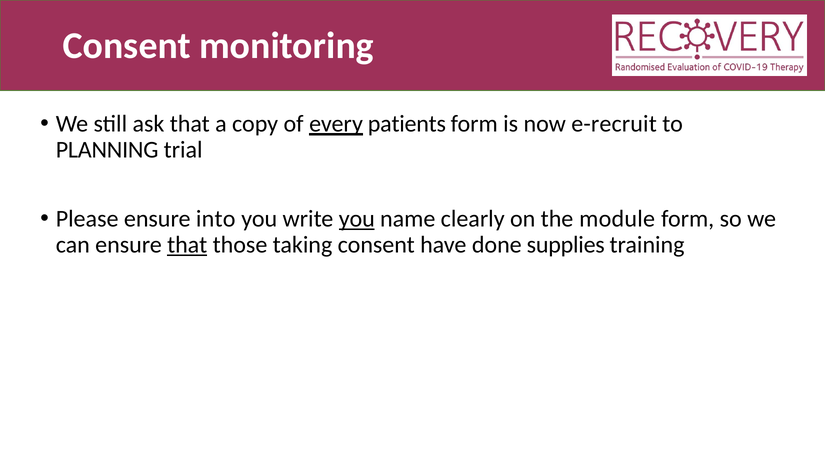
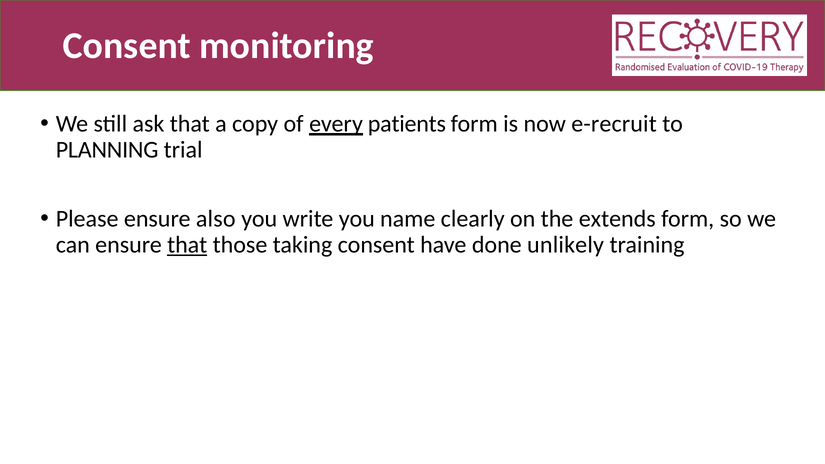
into: into -> also (216, 219)
you underline: present -> none (357, 219)
module: module -> extends (617, 219)
supplies: supplies -> unlikely (566, 245)
